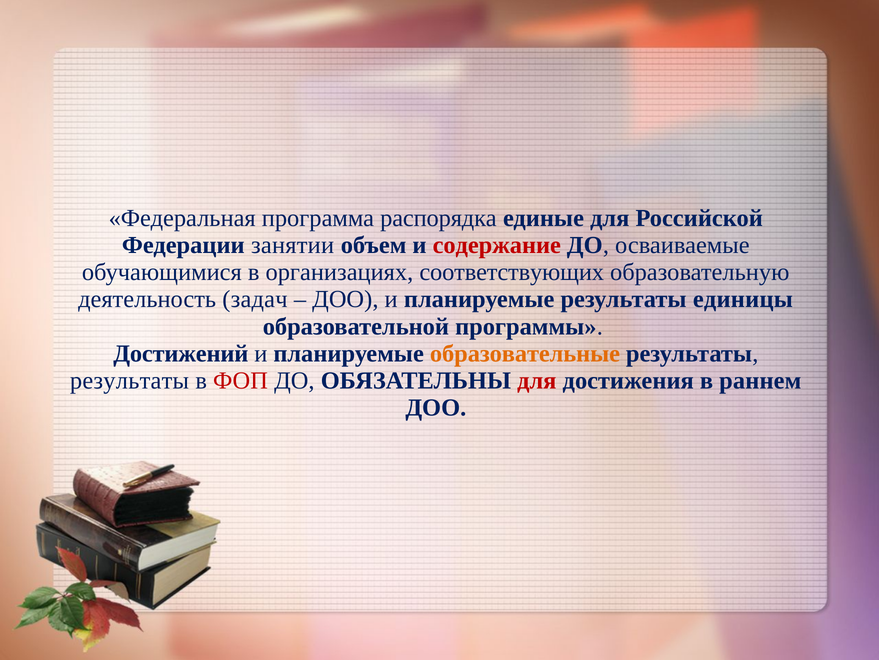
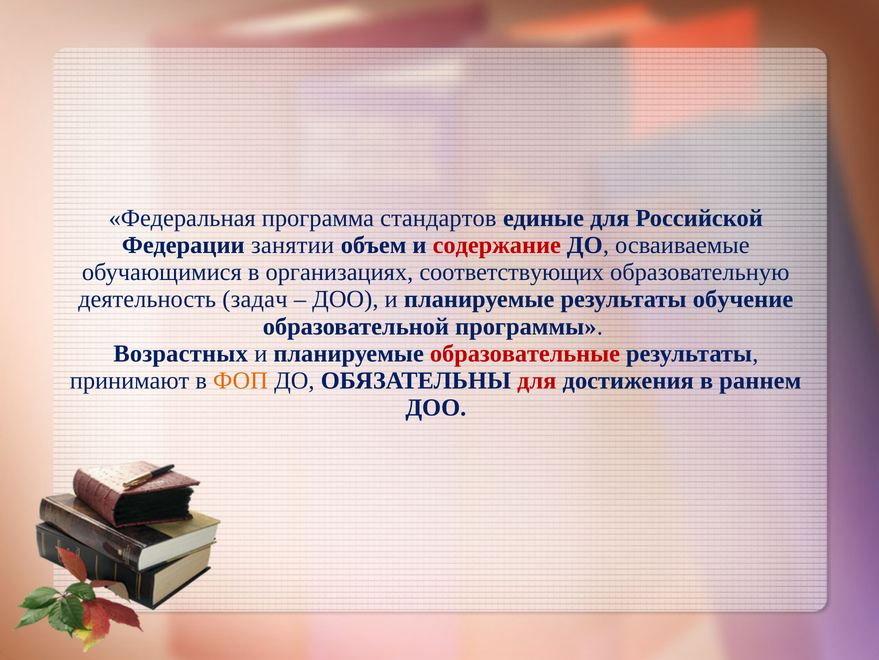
распорядка: распорядка -> стандартов (438, 218)
единицы: единицы -> обучение (743, 299)
Достижений: Достижений -> Возрастных (181, 353)
образовательные colour: orange -> red (525, 353)
результаты: результаты -> принимают (130, 380)
ФОП colour: red -> orange (240, 380)
